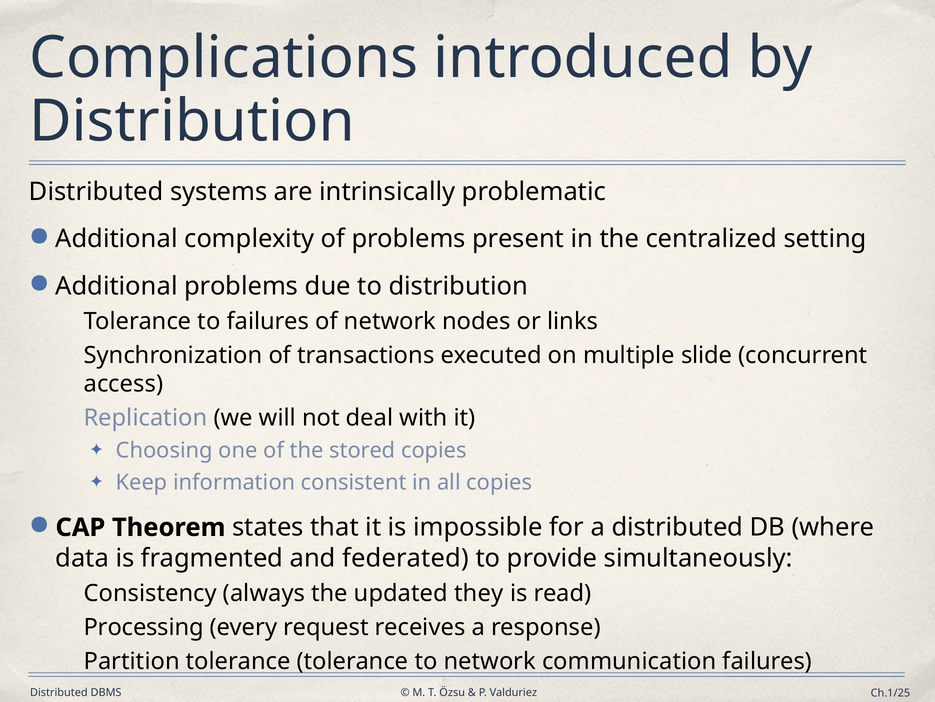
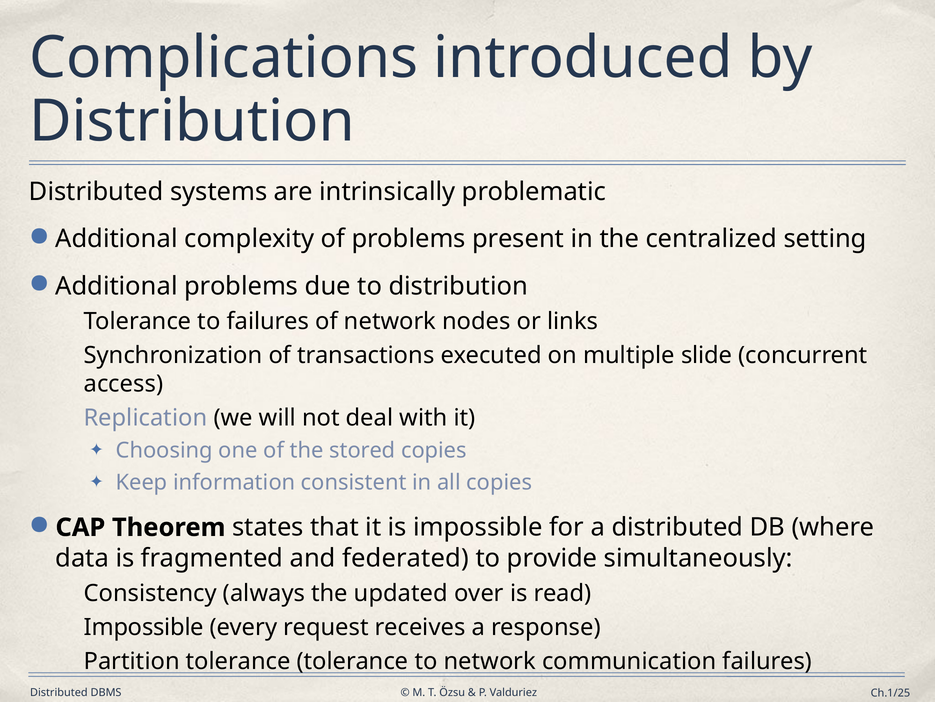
they: they -> over (479, 593)
Processing: Processing -> Impossible (144, 627)
